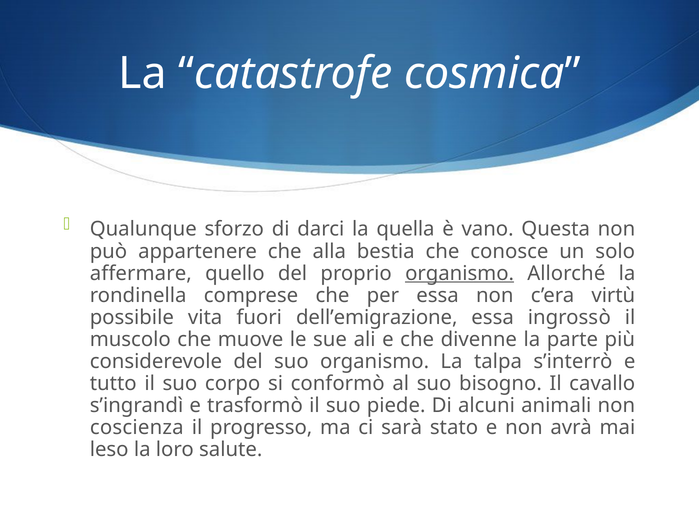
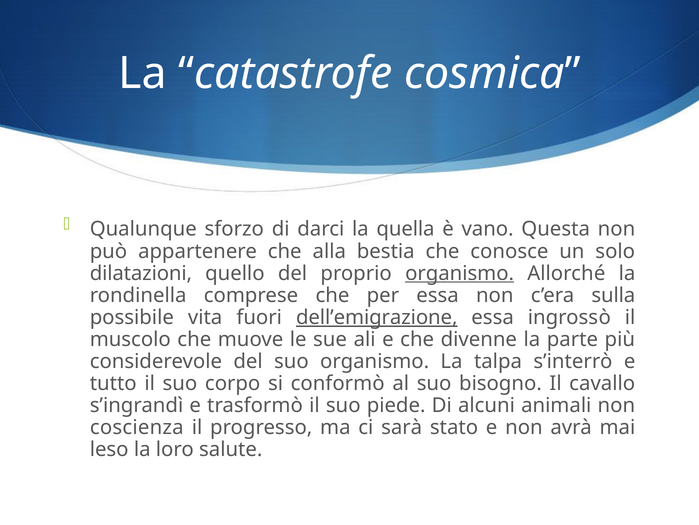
affermare: affermare -> dilatazioni (141, 273)
virtù: virtù -> sulla (613, 295)
dell’emigrazione underline: none -> present (377, 317)
